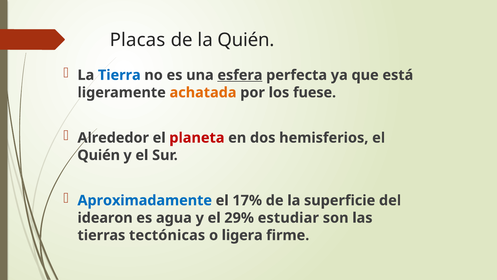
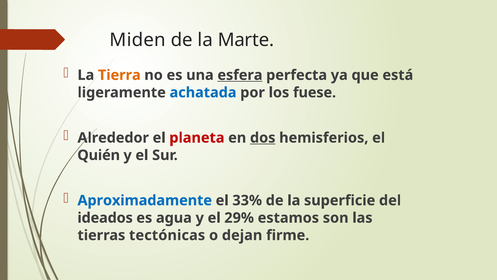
Placas: Placas -> Miden (138, 40)
la Quién: Quién -> Marte (246, 40)
Tierra colour: blue -> orange (119, 75)
achatada colour: orange -> blue (203, 92)
dos underline: none -> present (263, 138)
17%: 17% -> 33% (247, 200)
idearon: idearon -> ideados (105, 218)
estudiar: estudiar -> estamos (288, 218)
ligera: ligera -> dejan (242, 235)
